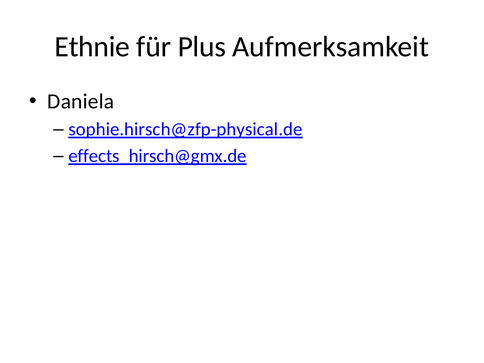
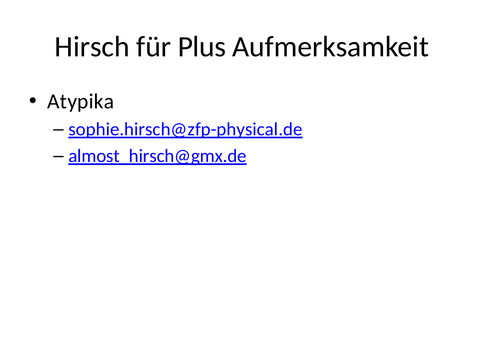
Ethnie: Ethnie -> Hirsch (92, 47)
Daniela: Daniela -> Atypika (81, 102)
effects_hirsch@gmx.de: effects_hirsch@gmx.de -> almost_hirsch@gmx.de (157, 156)
